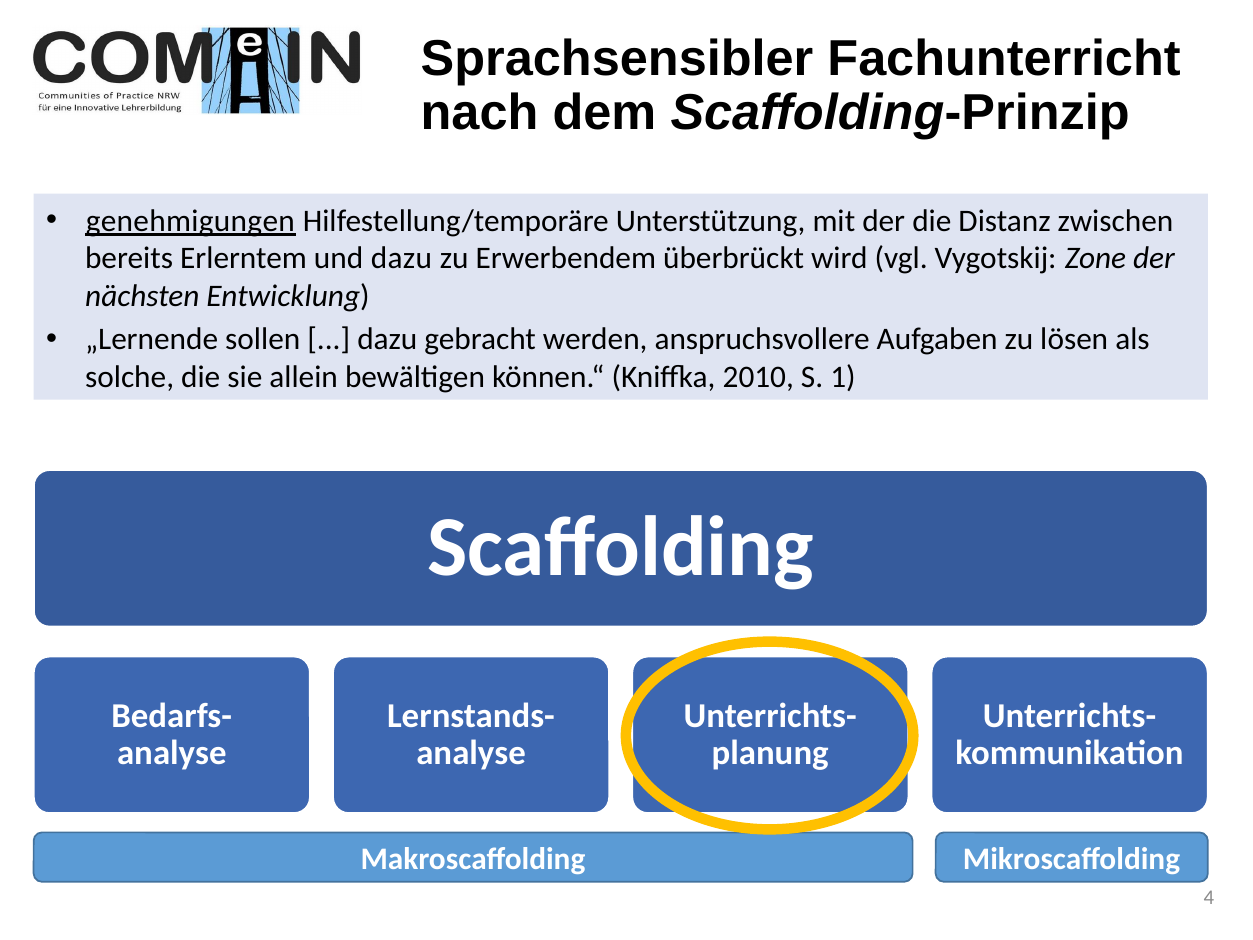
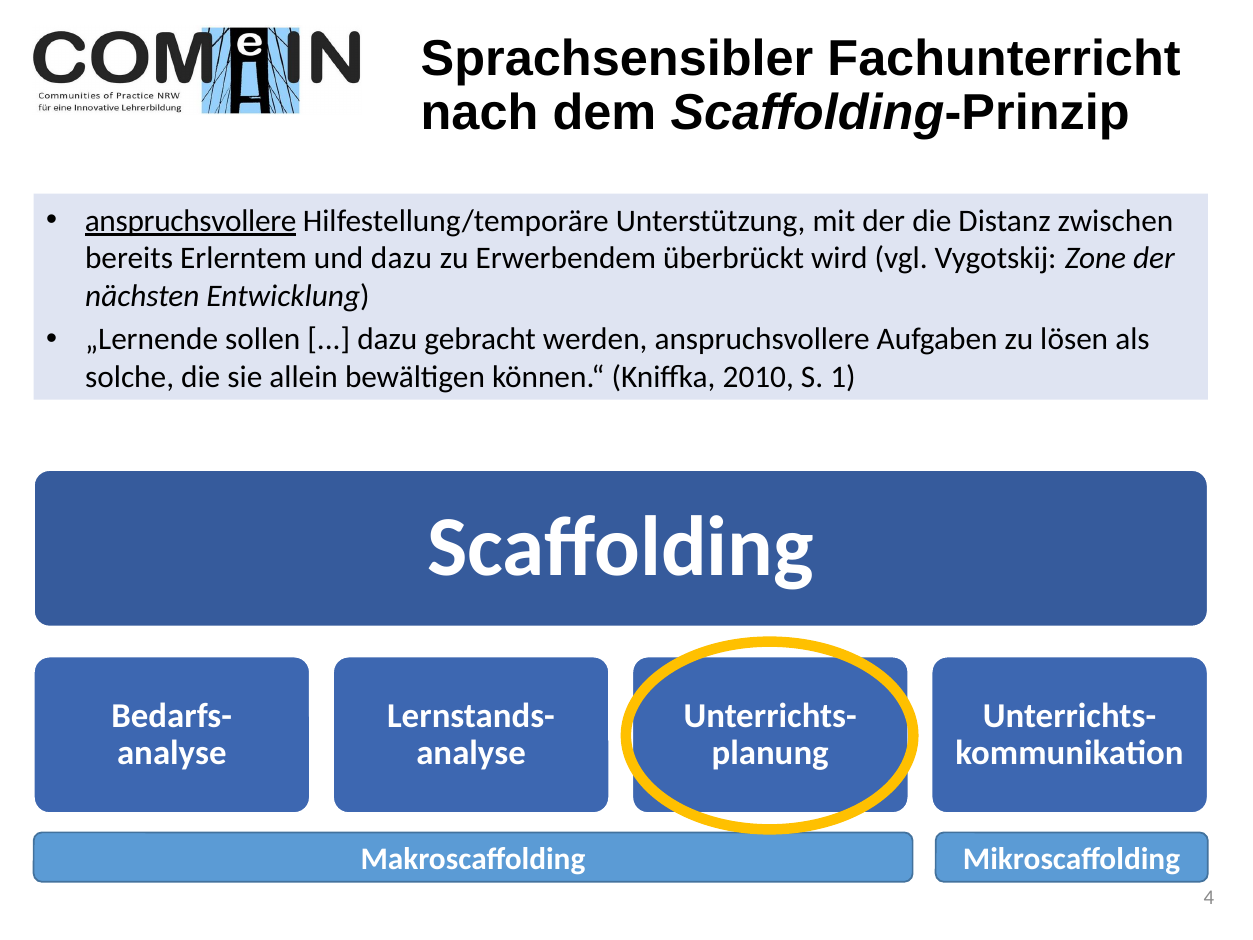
genehmigungen: genehmigungen -> anspruchsvollere (191, 221)
